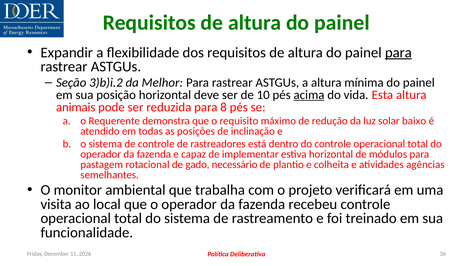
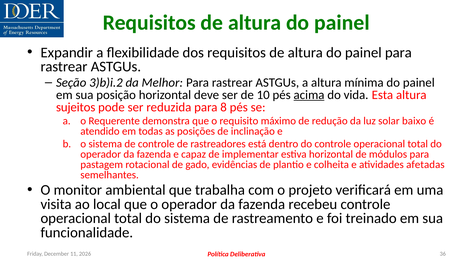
para underline: present -> none (398, 53)
animais: animais -> sujeitos (76, 107)
necessário: necessário -> evidências (235, 165)
agências: agências -> afetadas (425, 165)
